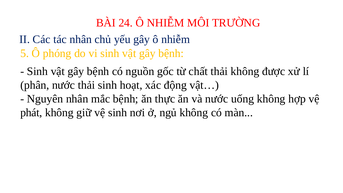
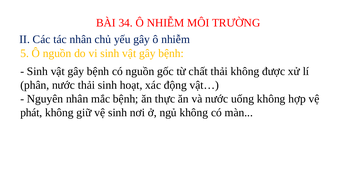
24: 24 -> 34 (126, 23)
Ô phóng: phóng -> nguồn (57, 53)
